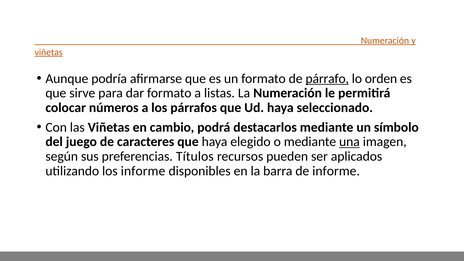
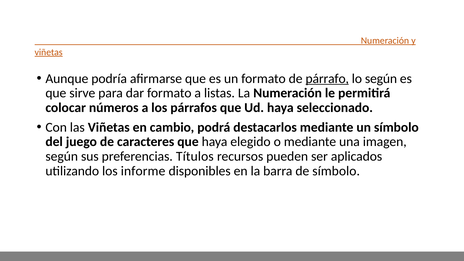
lo orden: orden -> según (381, 79)
una underline: present -> none (349, 142)
de informe: informe -> símbolo (336, 171)
